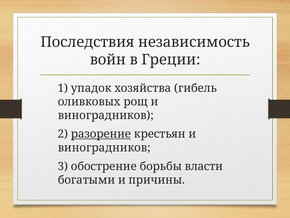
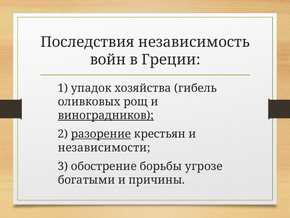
виноградников underline: none -> present (106, 115)
виноградников: виноградников -> независимости (104, 147)
власти: власти -> угрозе (204, 166)
